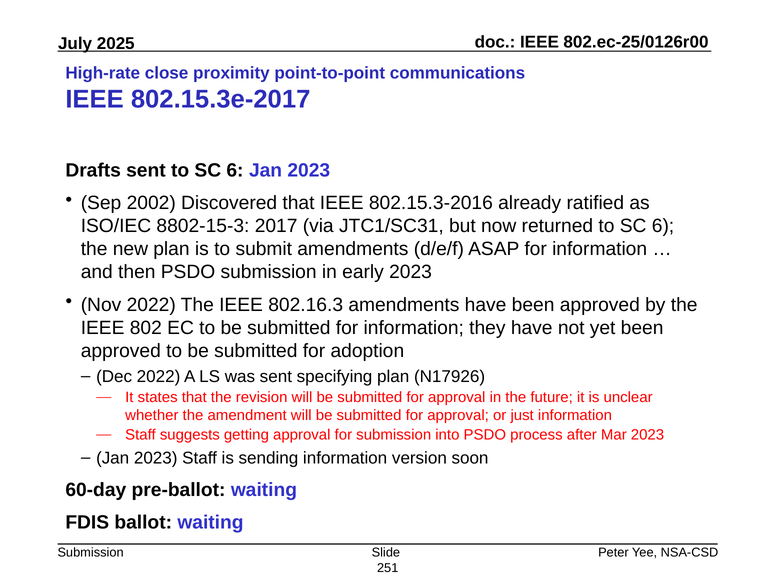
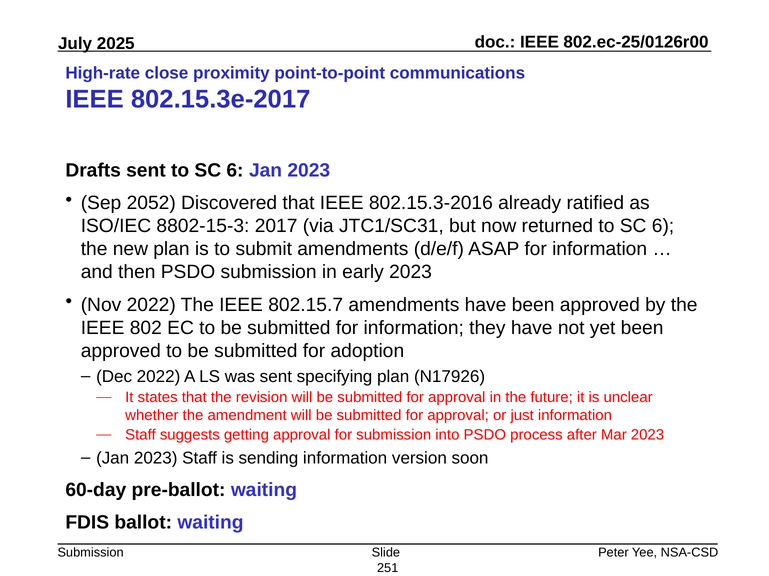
2002: 2002 -> 2052 (151, 203)
802.16.3: 802.16.3 -> 802.15.7 (306, 305)
